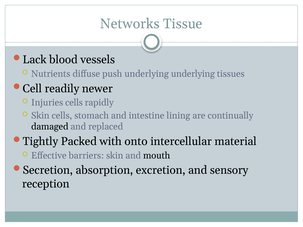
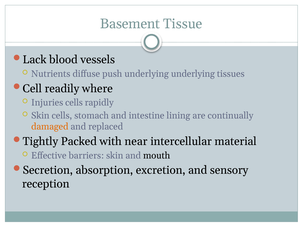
Networks: Networks -> Basement (130, 24)
newer: newer -> where (97, 89)
damaged colour: black -> orange (50, 127)
onto: onto -> near (136, 142)
